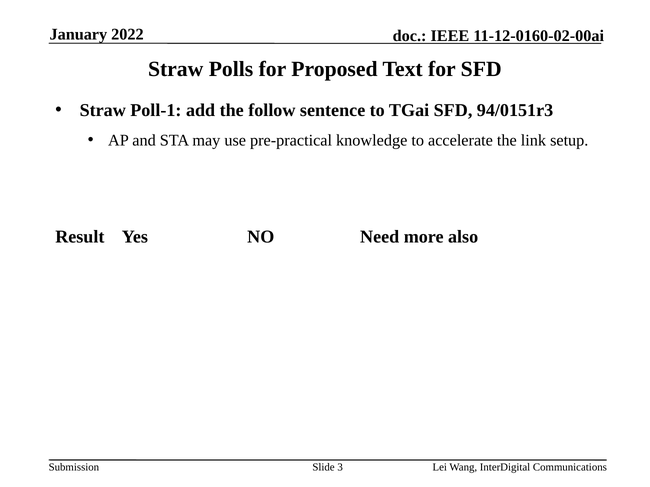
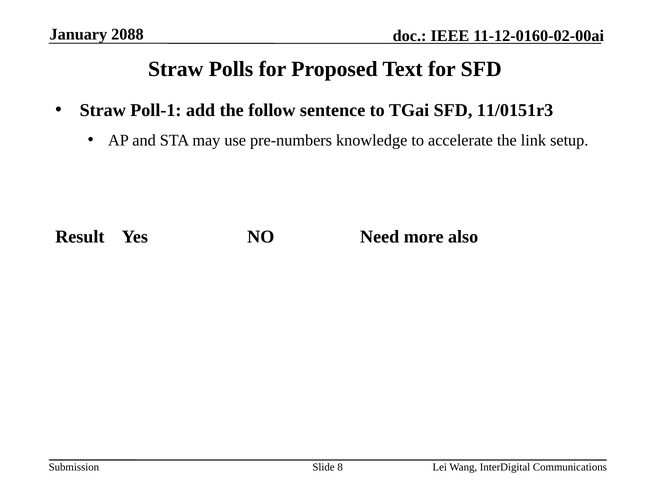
2022: 2022 -> 2088 (127, 34)
94/0151r3: 94/0151r3 -> 11/0151r3 (515, 110)
pre-practical: pre-practical -> pre-numbers (291, 141)
3: 3 -> 8 (340, 468)
